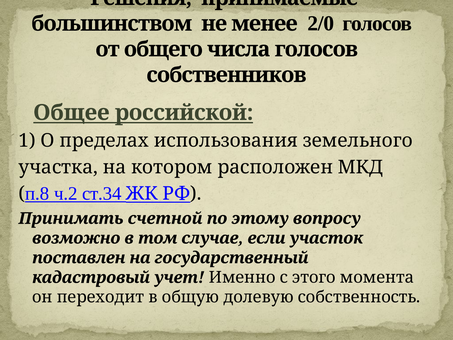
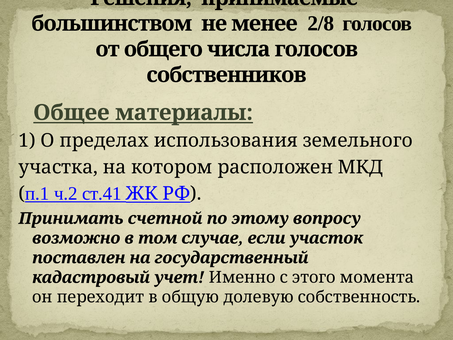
2/0: 2/0 -> 2/8 (321, 24)
российской: российской -> материалы (184, 113)
п.8: п.8 -> п.1 (37, 194)
ст.34: ст.34 -> ст.41 (102, 194)
